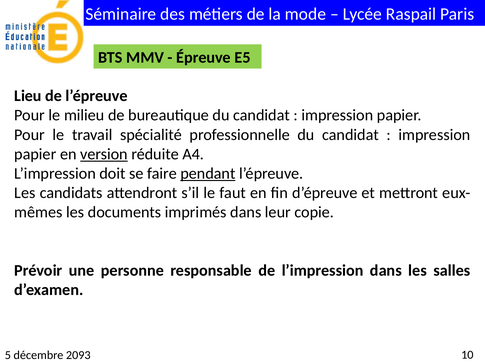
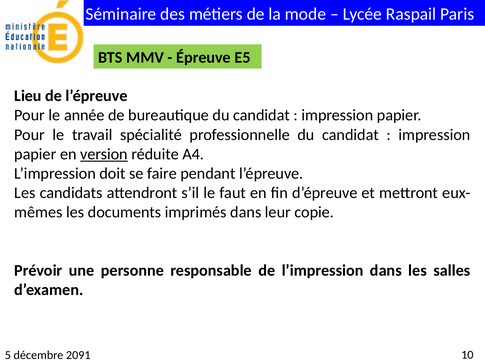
milieu: milieu -> année (84, 115)
pendant underline: present -> none (208, 173)
2093: 2093 -> 2091 (78, 355)
